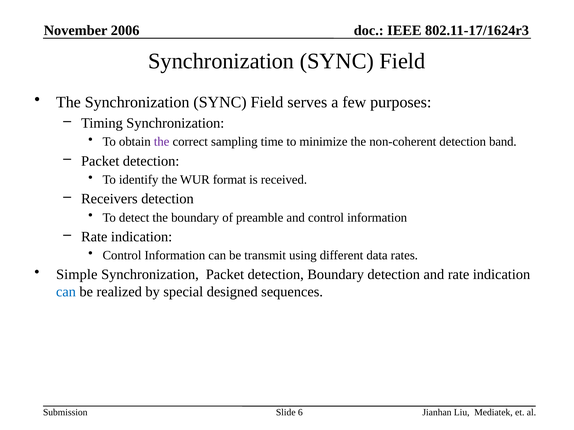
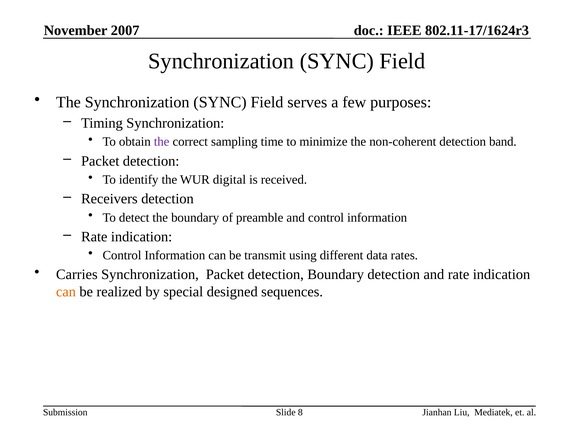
2006: 2006 -> 2007 (125, 31)
format: format -> digital (229, 180)
Simple: Simple -> Carries (77, 275)
can colour: blue -> orange (66, 292)
6: 6 -> 8 (300, 413)
